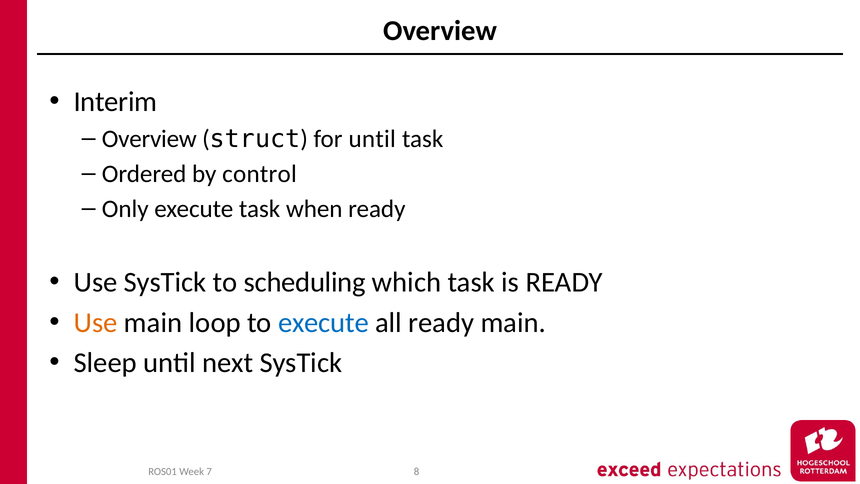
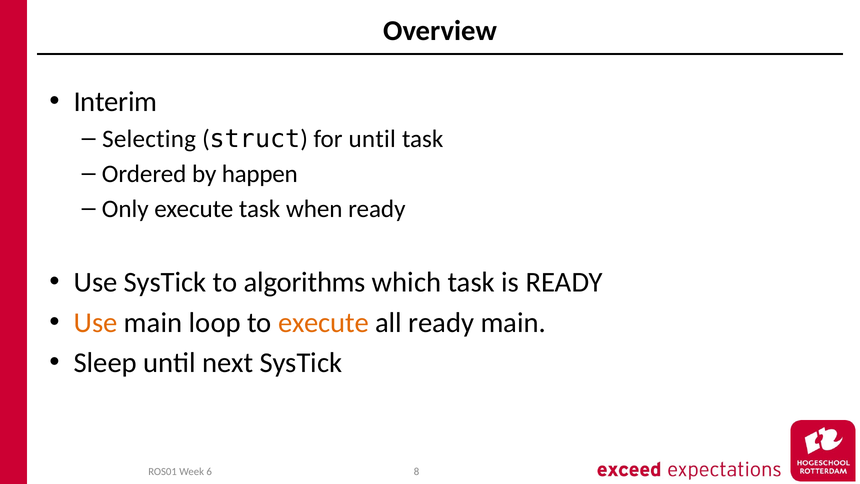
Overview: Overview -> Selecting (149, 139)
control: control -> happen (260, 174)
scheduling: scheduling -> algorithms (305, 282)
execute colour: blue -> orange (323, 322)
7: 7 -> 6 (209, 471)
